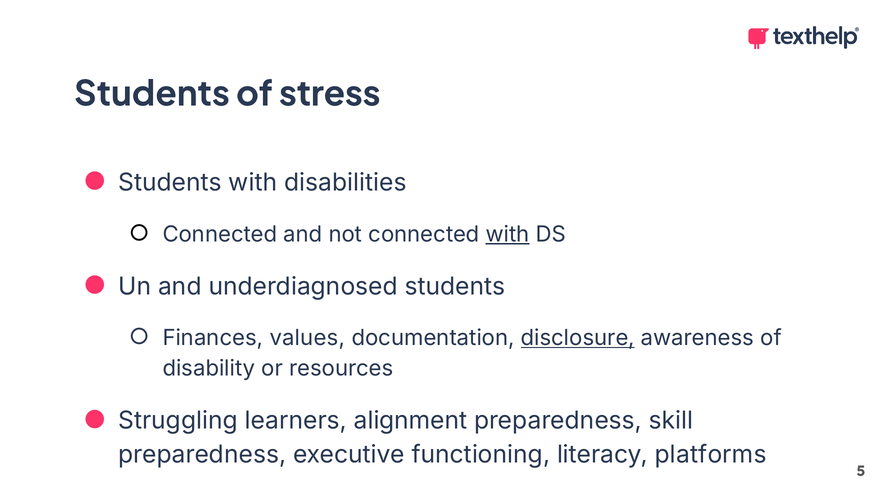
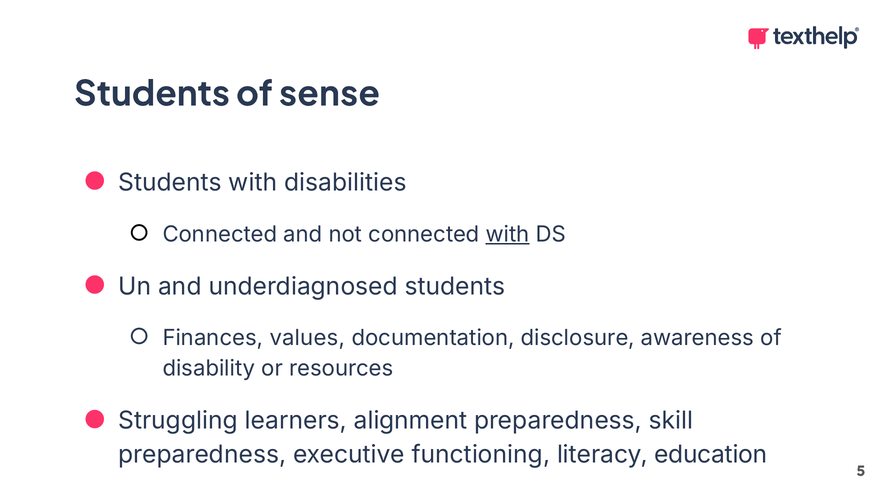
stress: stress -> sense (329, 94)
disclosure underline: present -> none (578, 338)
platforms: platforms -> education (711, 455)
